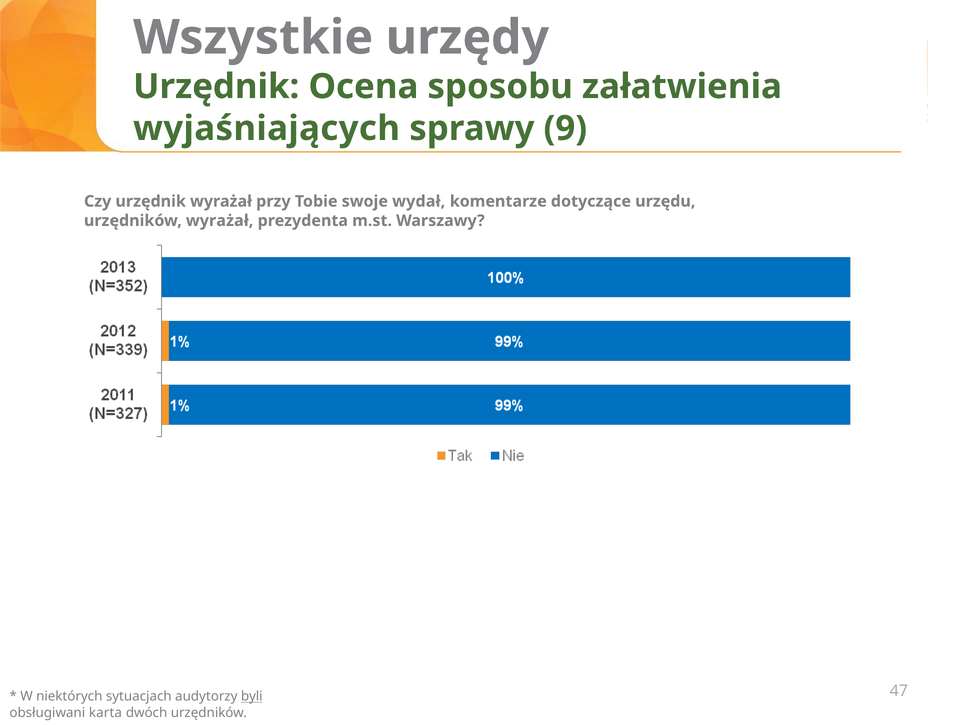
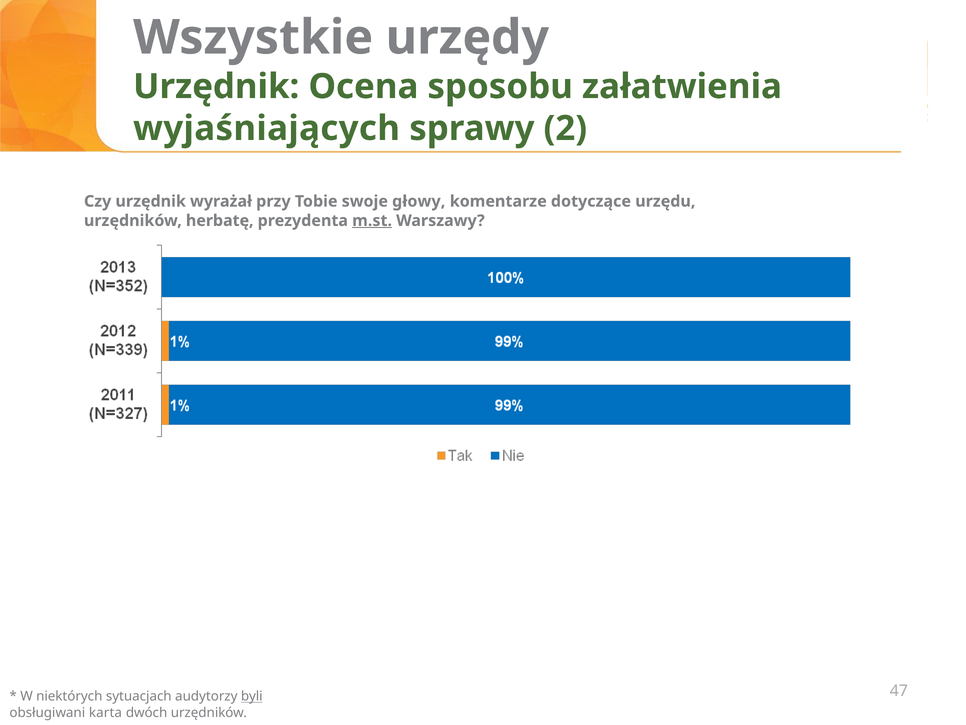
9: 9 -> 2 (565, 128)
wydał: wydał -> głowy (419, 201)
urzędników wyrażał: wyrażał -> herbatę (220, 221)
m.st underline: none -> present (372, 221)
